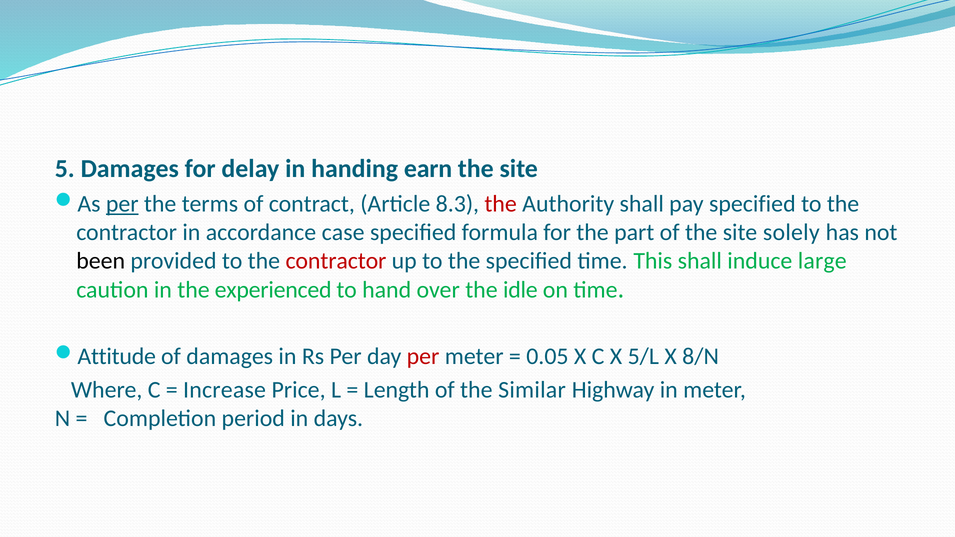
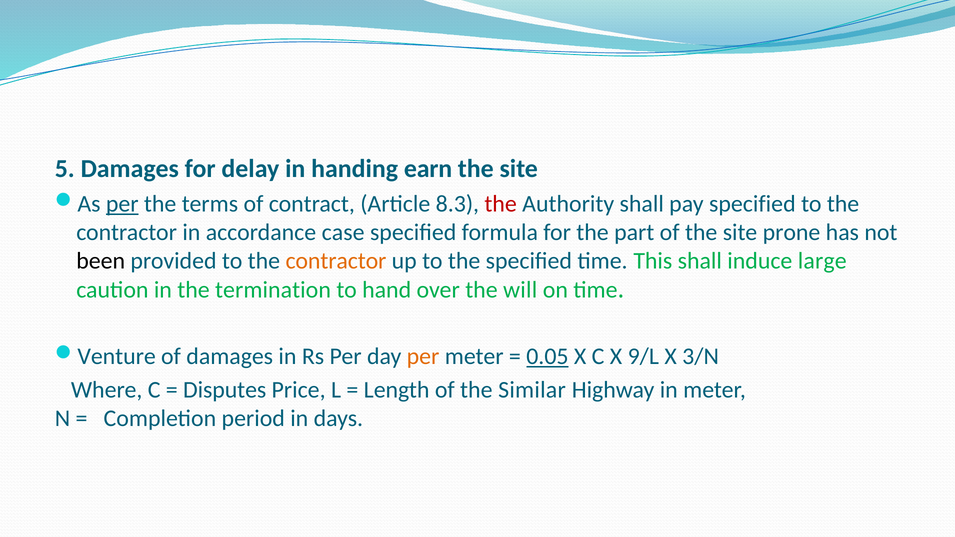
solely: solely -> prone (791, 233)
contractor colour: red -> orange (336, 261)
experienced: experienced -> termination (273, 290)
idle: idle -> will (520, 290)
Attitude: Attitude -> Venture (117, 357)
per colour: red -> orange (423, 357)
0.05 underline: none -> present (547, 357)
5/L: 5/L -> 9/L (643, 357)
8/N: 8/N -> 3/N (701, 357)
Increase: Increase -> Disputes (225, 390)
